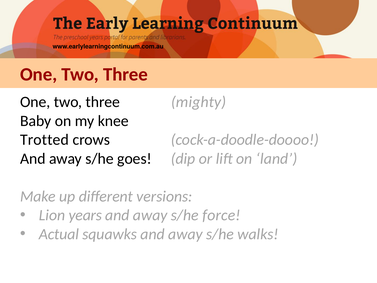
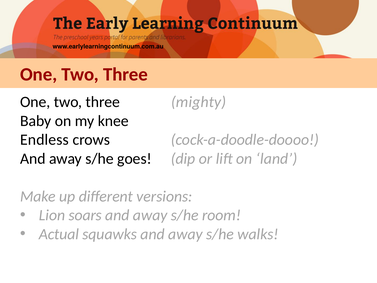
Trotted: Trotted -> Endless (44, 140)
years: years -> soars (85, 215)
force: force -> room (222, 215)
